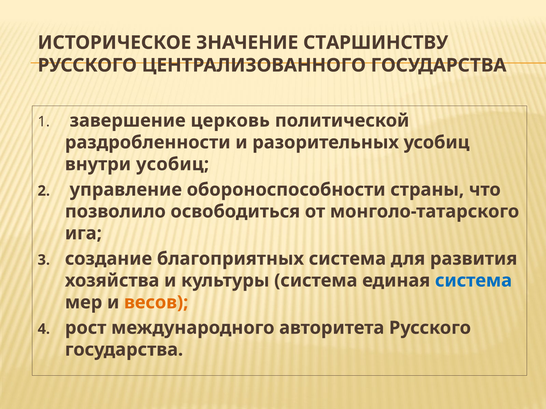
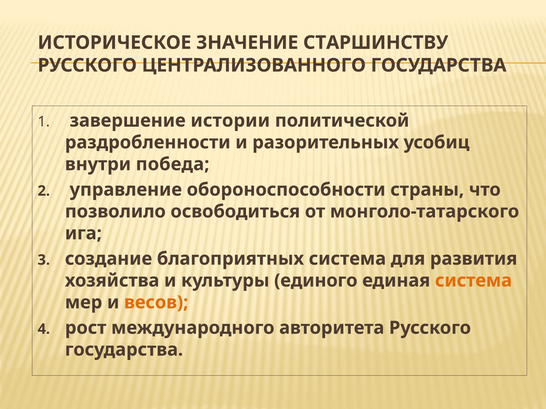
церковь: церковь -> истории (230, 121)
внутри усобиц: усобиц -> победа (173, 164)
культуры система: система -> единого (316, 281)
система colour: blue -> orange (473, 281)
